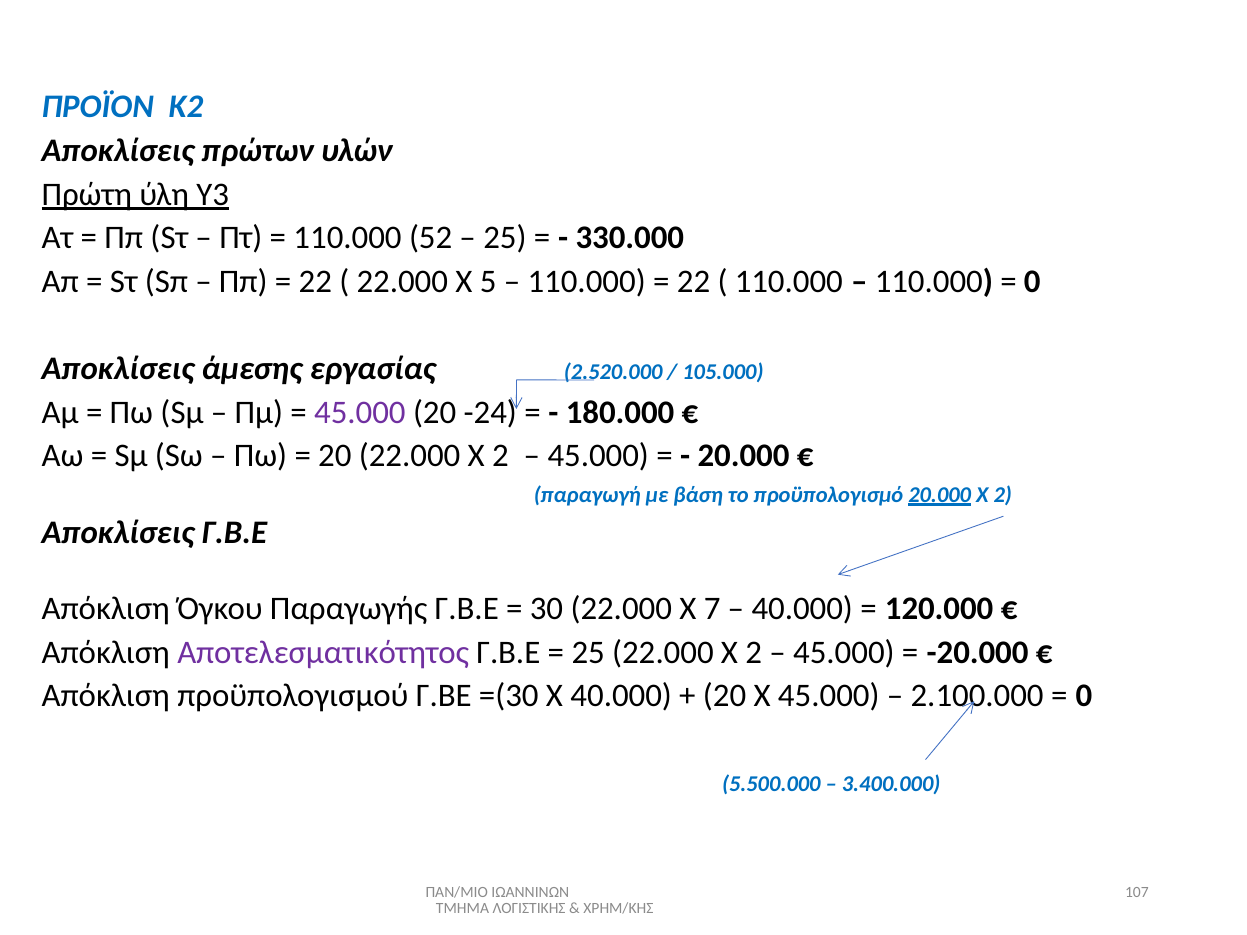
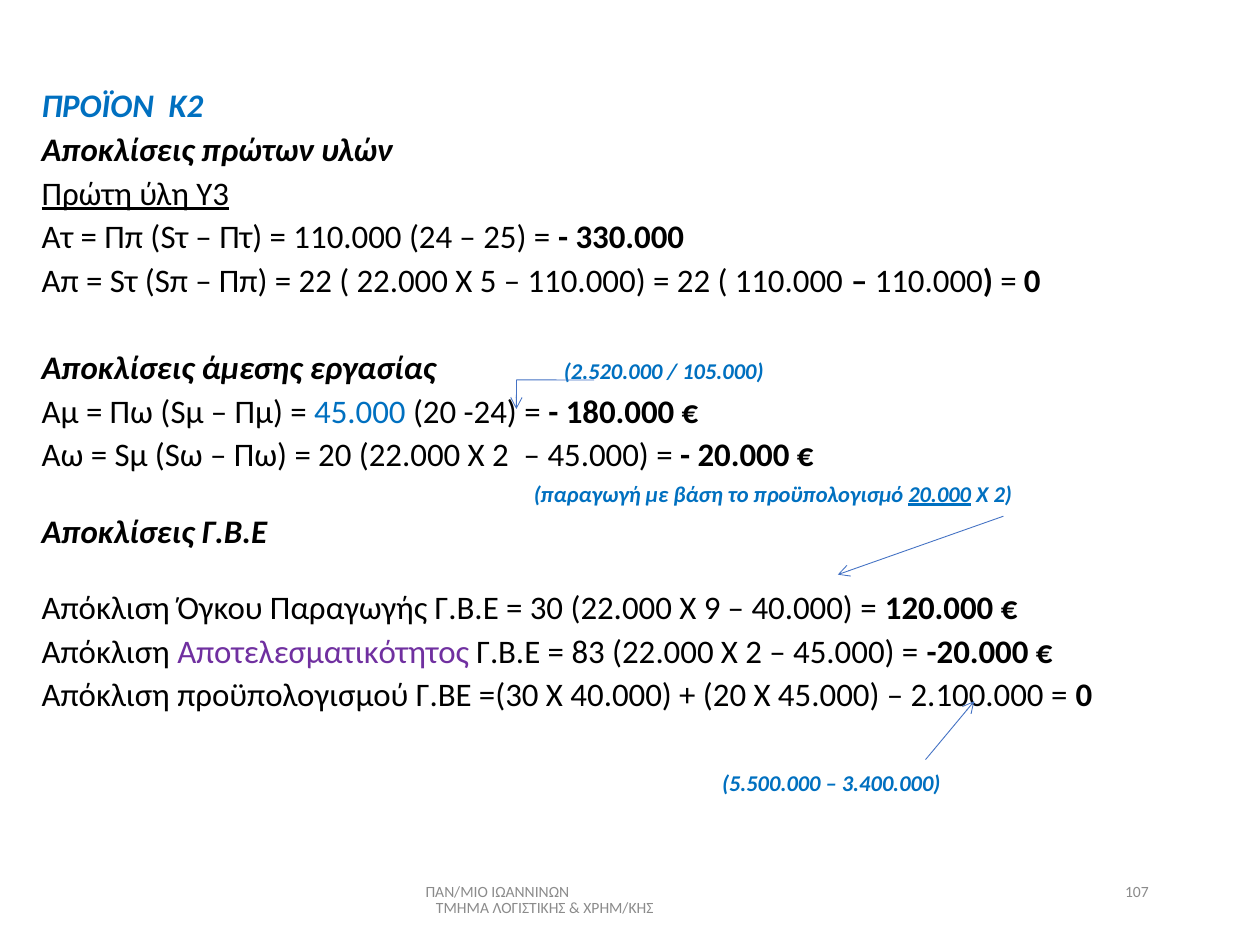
52: 52 -> 24 (431, 238)
45.000 colour: purple -> blue (360, 412)
7: 7 -> 9 (712, 609)
25: 25 -> 83 (588, 652)
